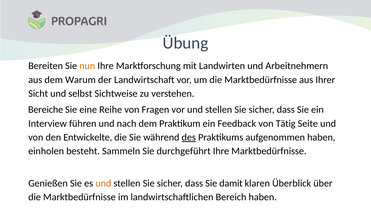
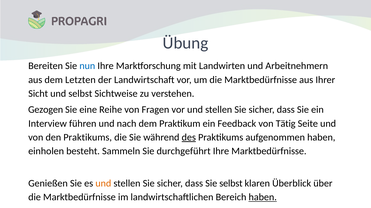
nun colour: orange -> blue (87, 66)
Warum: Warum -> Letzten (80, 80)
Bereiche: Bereiche -> Gezogen (46, 110)
den Entwickelte: Entwickelte -> Praktikums (88, 138)
Sie damit: damit -> selbst (231, 184)
haben underline: none -> present (263, 198)
